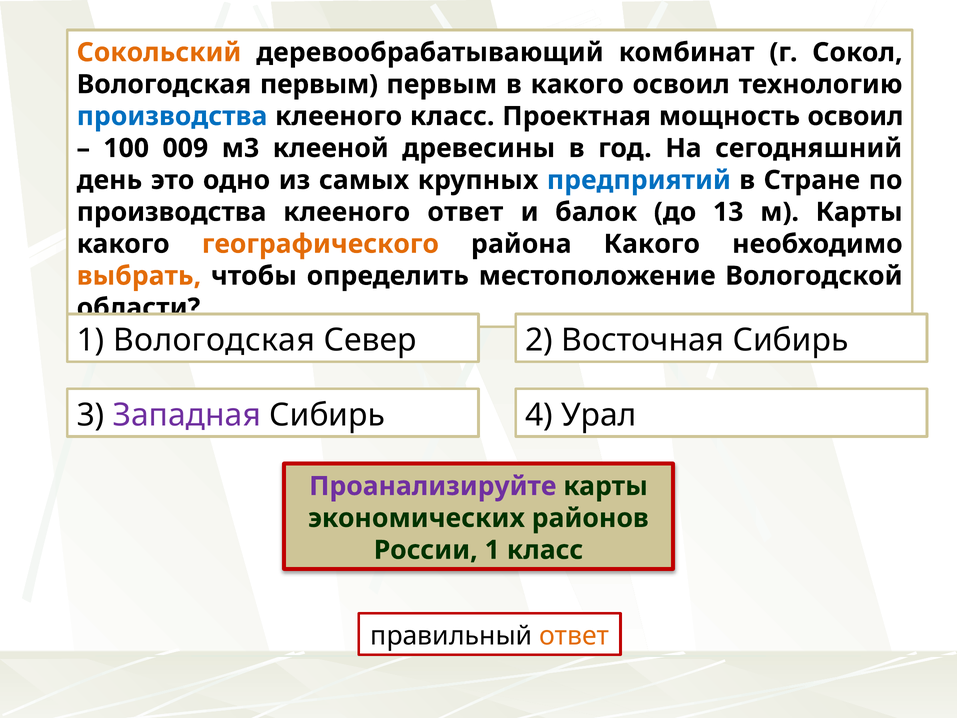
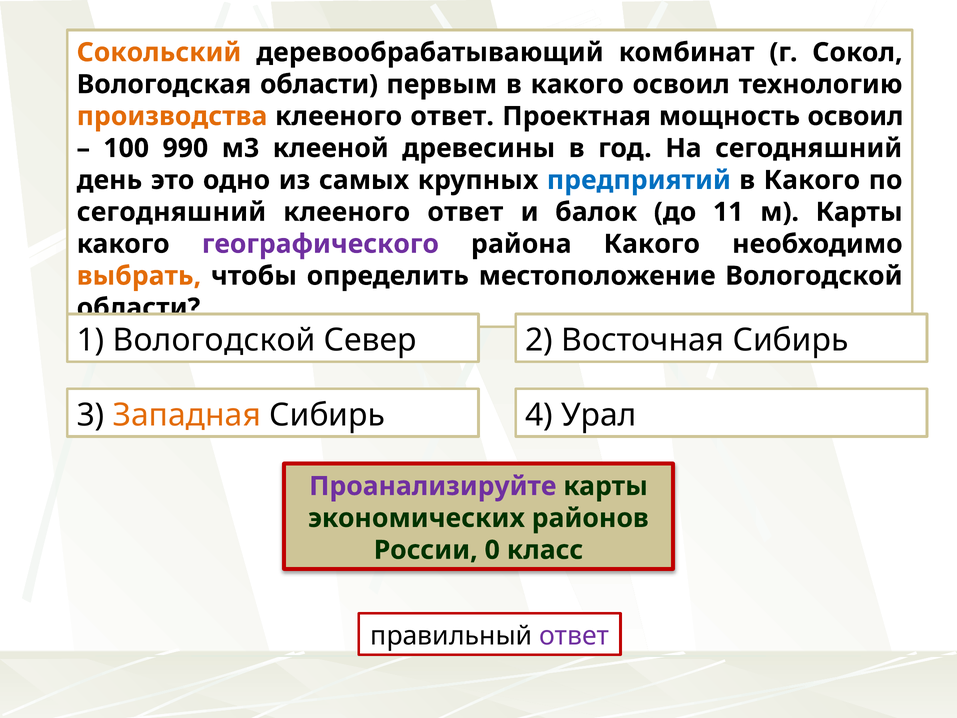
Вологодская первым: первым -> области (319, 84)
производства colour: blue -> orange (172, 116)
класс: класс -> ответ (452, 116)
009: 009 -> 990 (185, 148)
Стране: Стране -> Какого (812, 180)
производства: производства -> сегодняшний (171, 212)
13: 13 -> 11 (728, 212)
географического colour: orange -> purple (320, 244)
1 Вологодская: Вологодская -> Вологодской (214, 340)
Западная colour: purple -> orange (187, 415)
России 1: 1 -> 0 (492, 550)
ответ colour: orange -> purple (574, 636)
